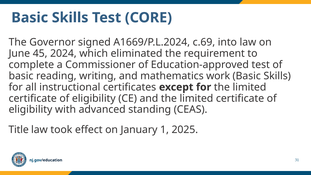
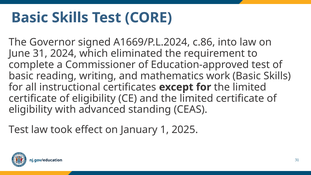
c.69: c.69 -> c.86 (204, 42)
June 45: 45 -> 31 (40, 53)
Title: Title -> Test (19, 130)
